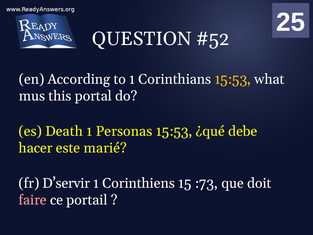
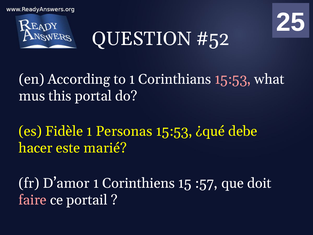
15:53 colour: yellow -> pink (233, 79)
Death: Death -> Fidèle (64, 131)
D’servir: D’servir -> D’amor (66, 183)
:73: :73 -> :57 (206, 183)
